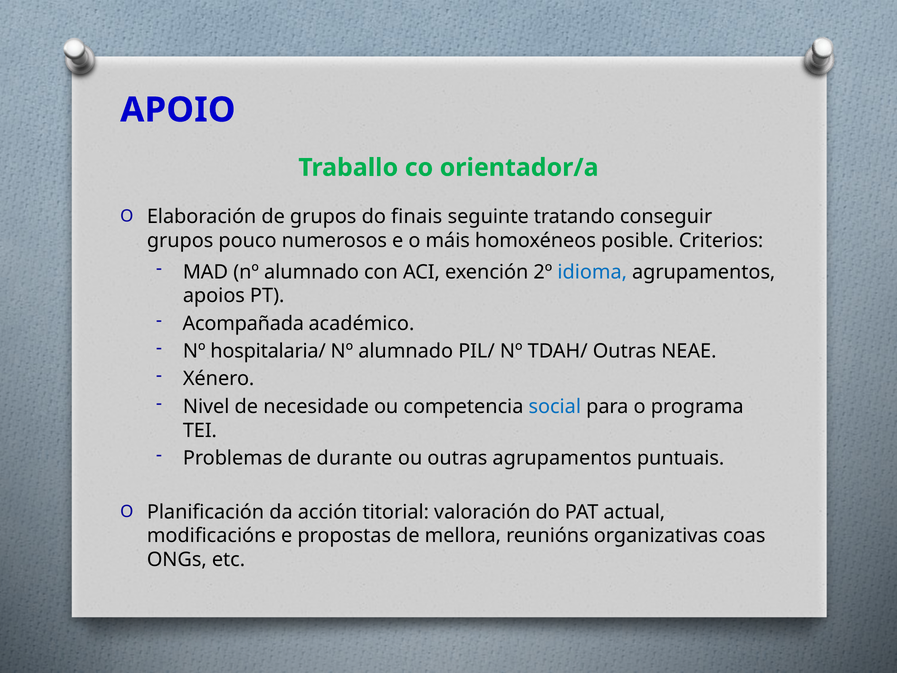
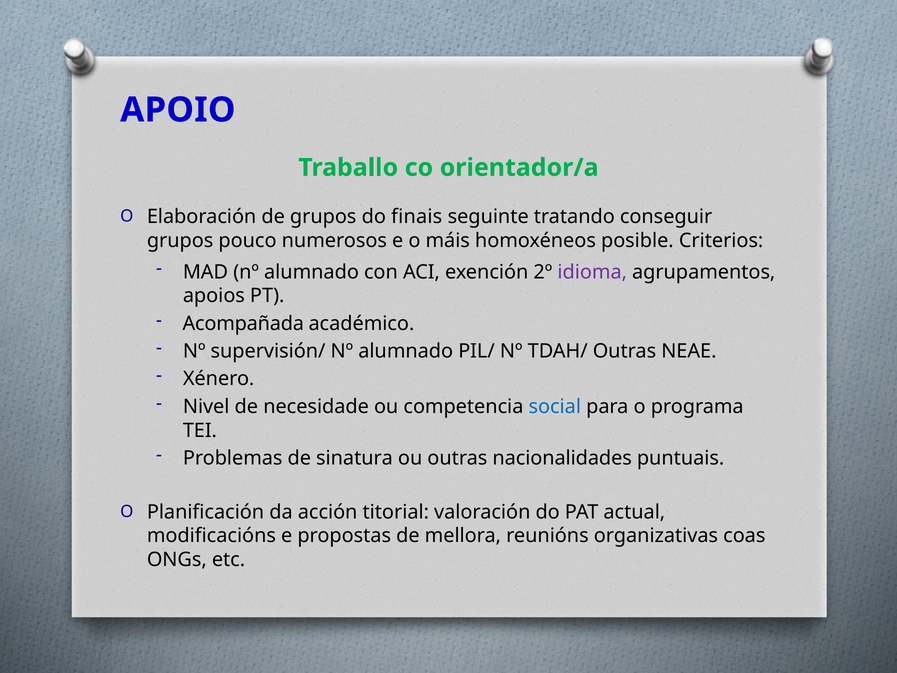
idioma colour: blue -> purple (592, 272)
hospitalaria/: hospitalaria/ -> supervisión/ (268, 351)
durante: durante -> sinatura (355, 458)
outras agrupamentos: agrupamentos -> nacionalidades (562, 458)
